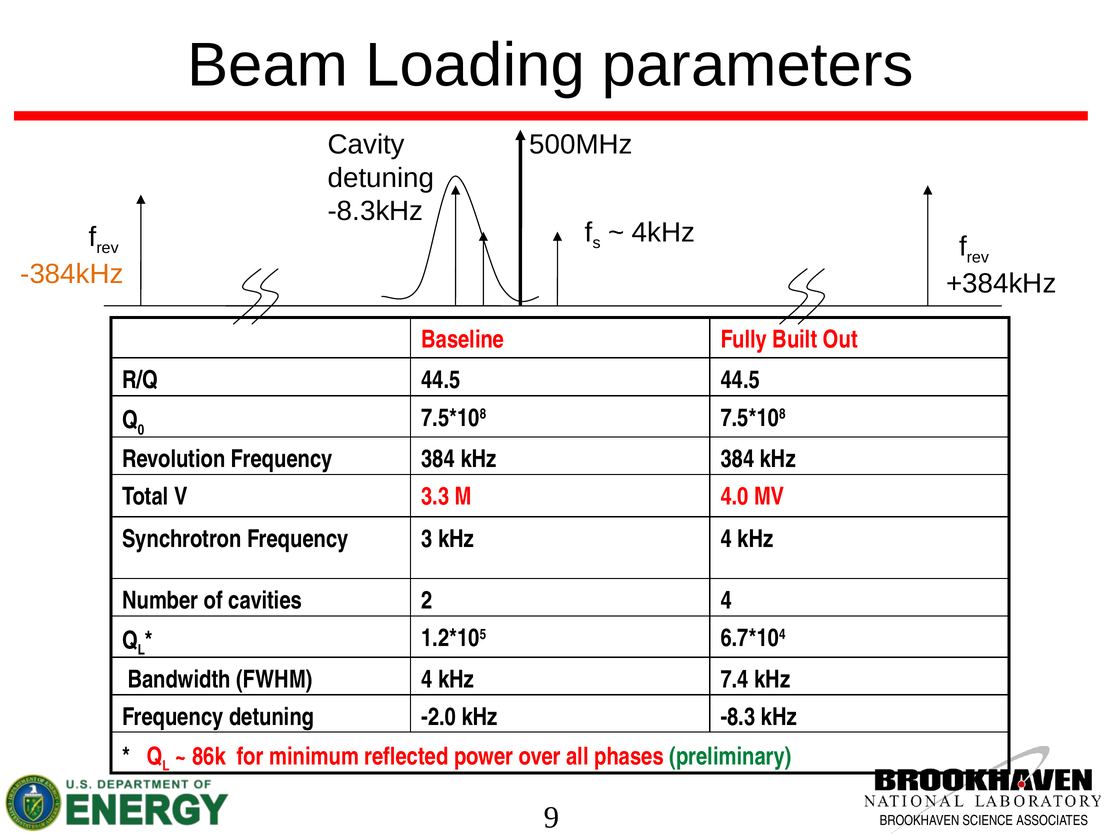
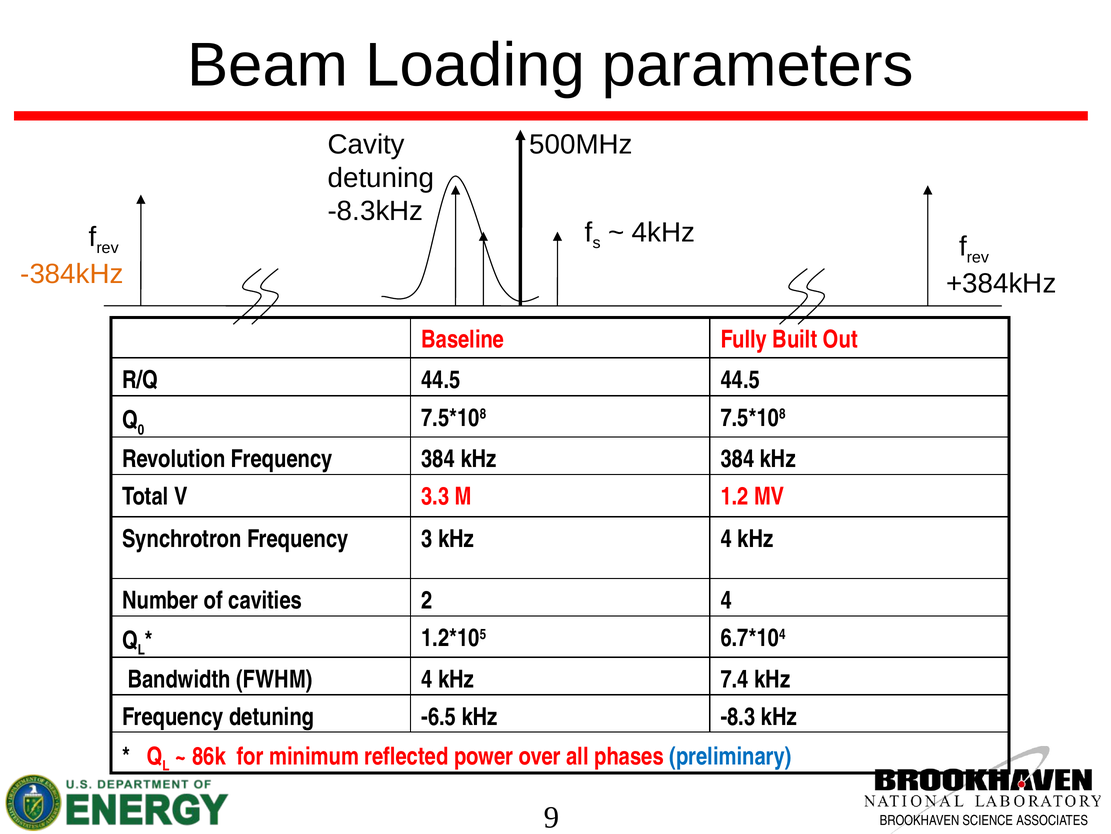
4.0: 4.0 -> 1.2 (735, 496)
-2.0: -2.0 -> -6.5 (439, 716)
preliminary colour: green -> blue (731, 756)
